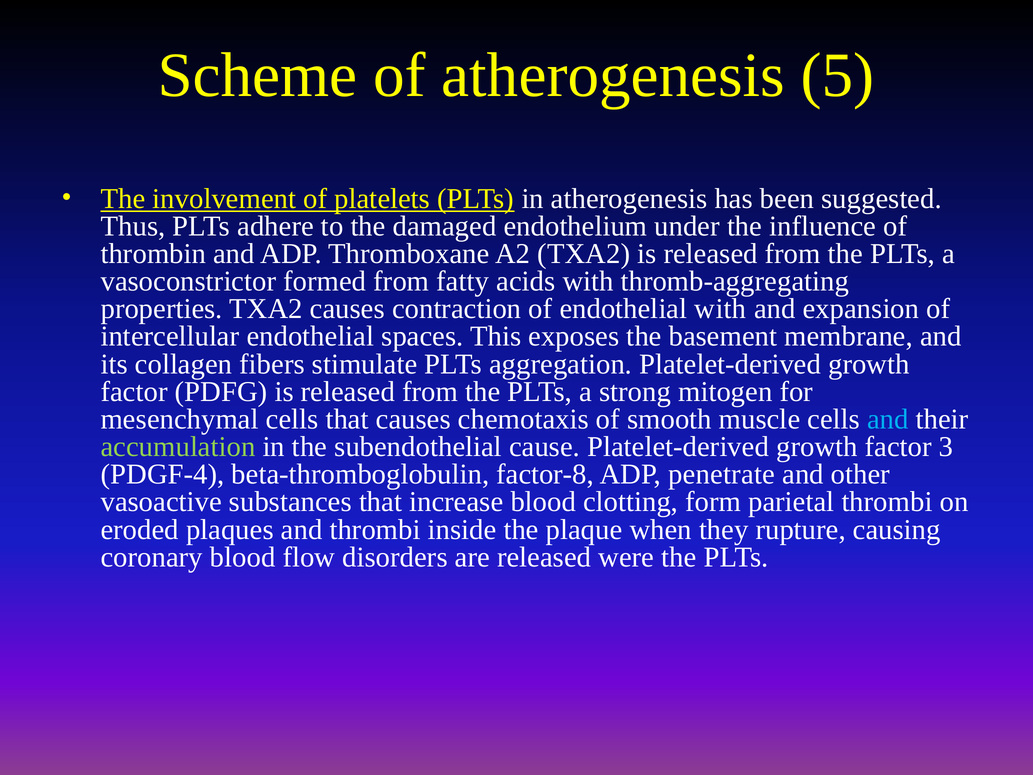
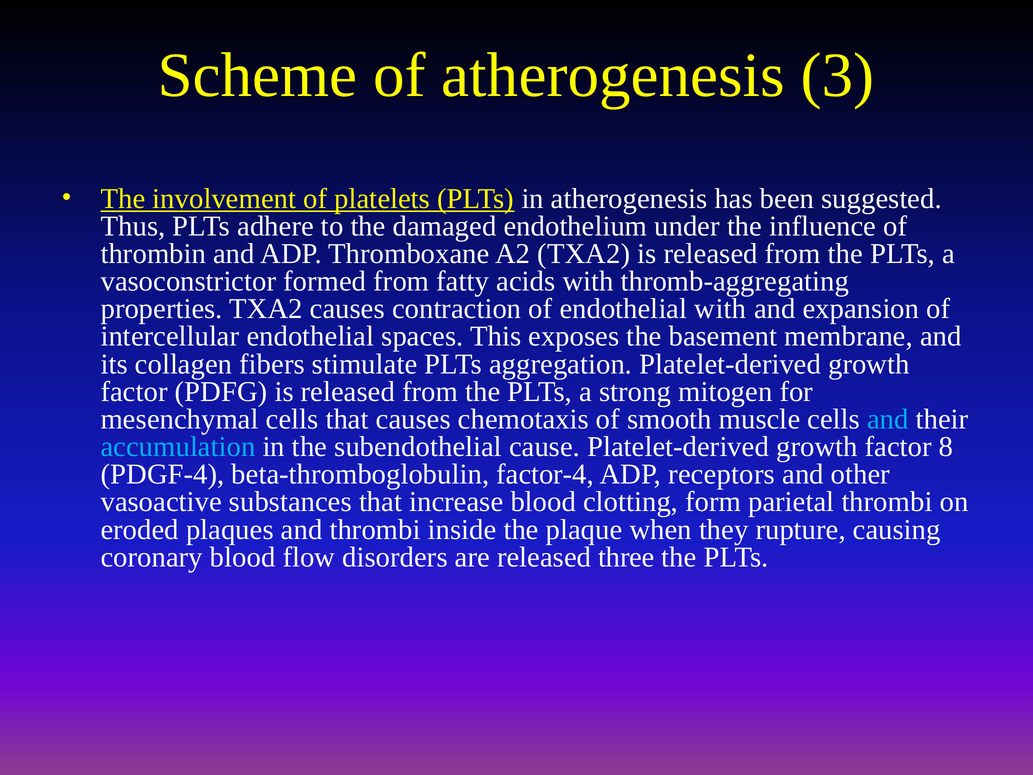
5: 5 -> 3 (837, 75)
accumulation colour: light green -> light blue (178, 447)
3: 3 -> 8 (946, 447)
factor-8: factor-8 -> factor-4 (545, 474)
penetrate: penetrate -> receptors (722, 474)
were: were -> three (626, 557)
